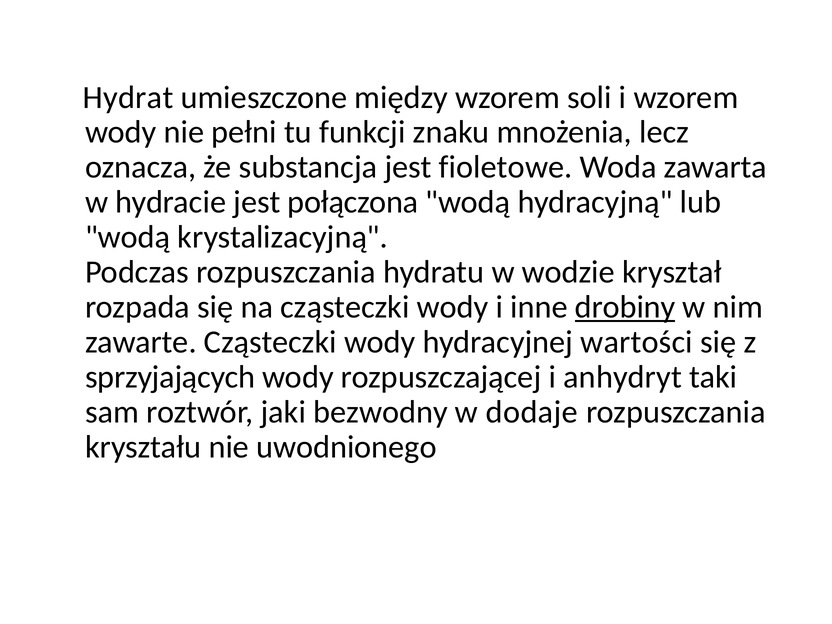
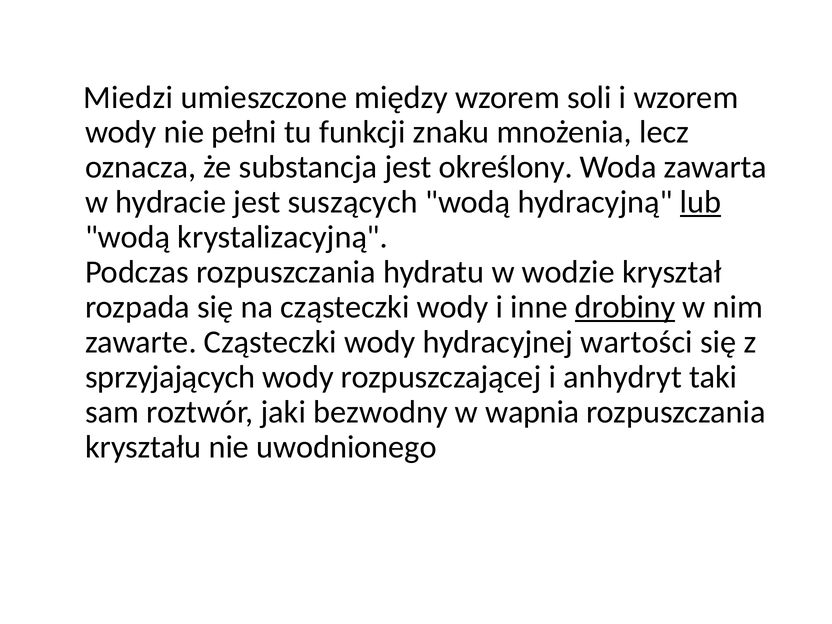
Hydrat: Hydrat -> Miedzi (128, 97)
fioletowe: fioletowe -> określony (506, 167)
połączona: połączona -> suszących (353, 202)
lub underline: none -> present (701, 202)
dodaje: dodaje -> wapnia (532, 412)
